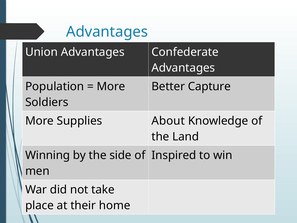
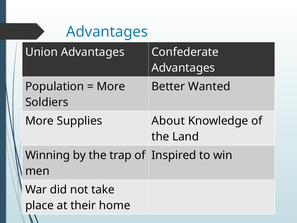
Capture: Capture -> Wanted (209, 86)
side: side -> trap (121, 155)
